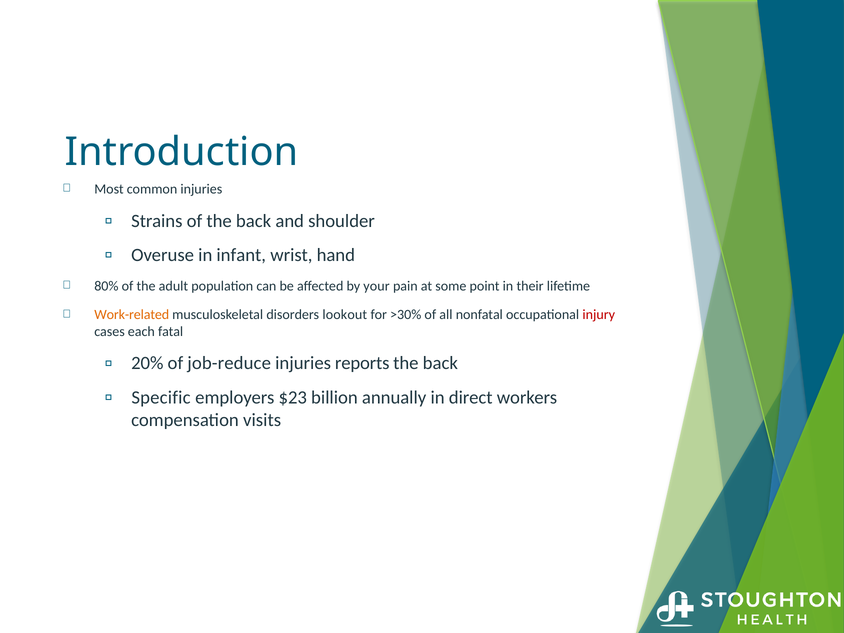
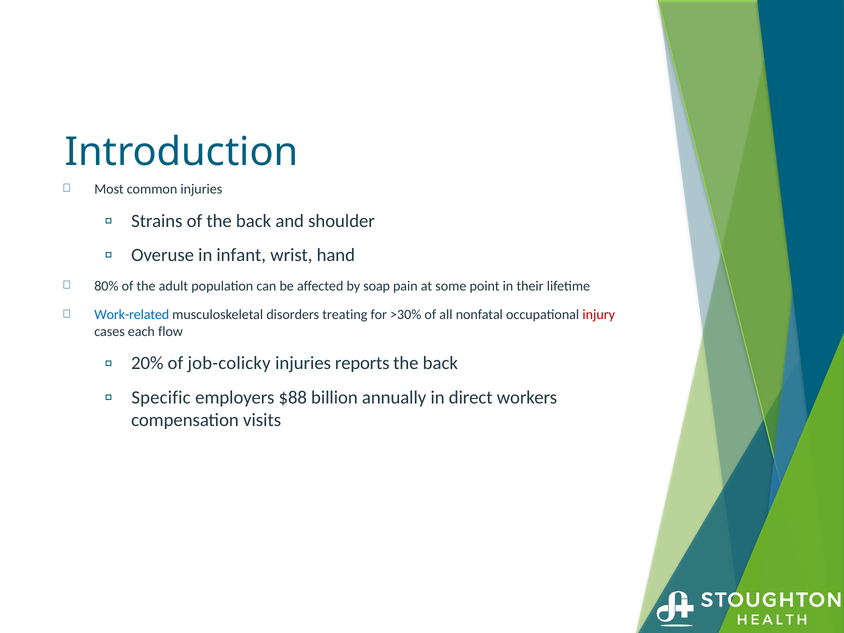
your: your -> soap (377, 286)
Work-related colour: orange -> blue (132, 315)
lookout: lookout -> treating (345, 315)
fatal: fatal -> flow (171, 332)
job-reduce: job-reduce -> job-colicky (229, 363)
$23: $23 -> $88 (293, 398)
